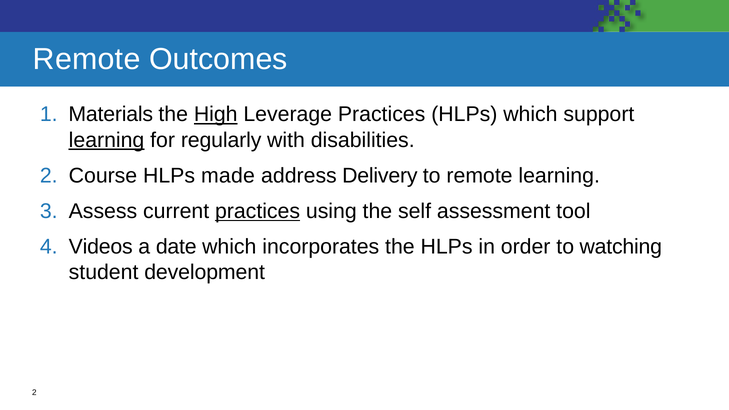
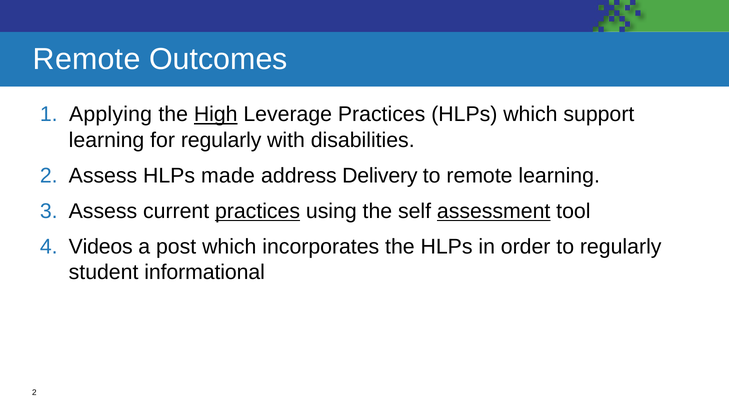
Materials: Materials -> Applying (111, 115)
learning underline: present -> none (107, 140)
2 Course: Course -> Assess (103, 176)
assessment underline: none -> present (494, 211)
date: date -> post (176, 247)
to watching: watching -> regularly (621, 247)
development: development -> informational (205, 272)
